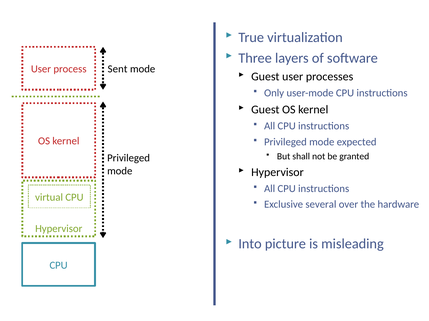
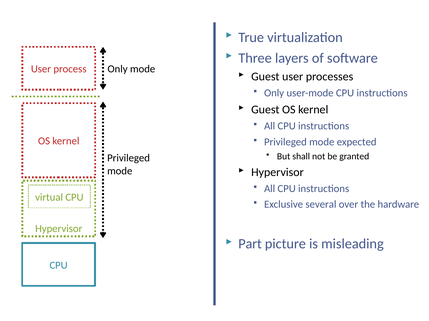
Sent: Sent -> Only (118, 69)
Into: Into -> Part (250, 245)
